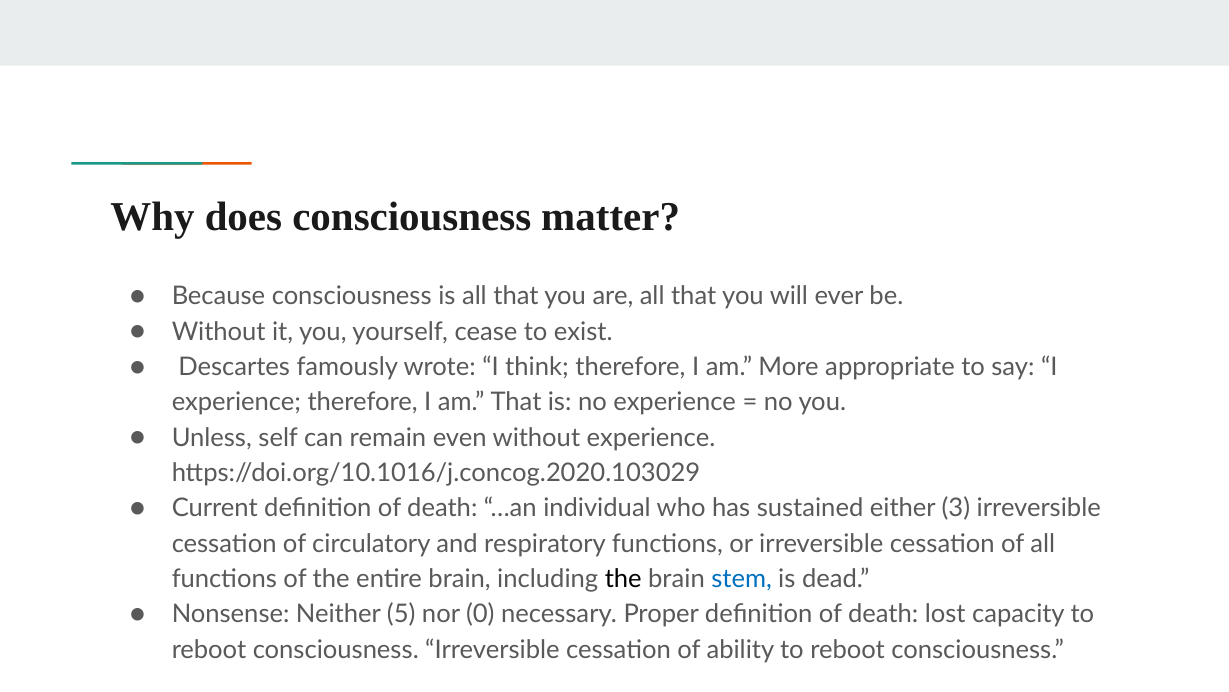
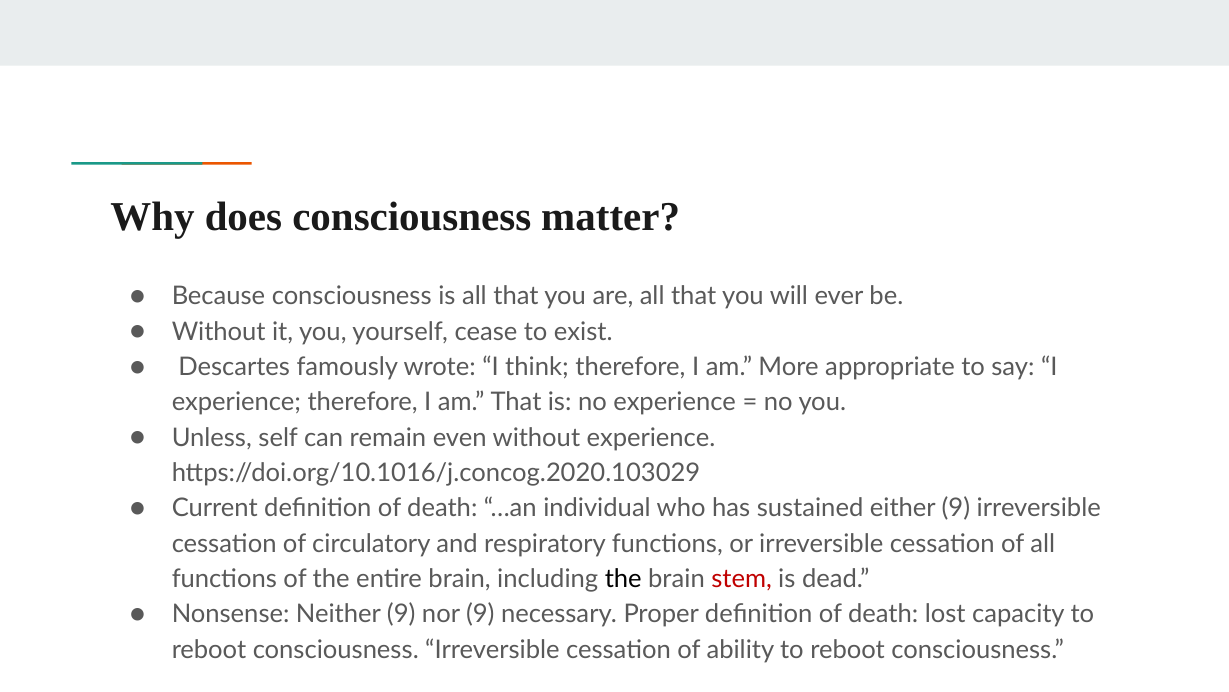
either 3: 3 -> 9 (956, 508)
stem colour: blue -> red (742, 579)
Neither 5: 5 -> 9 (401, 614)
nor 0: 0 -> 9 (480, 614)
